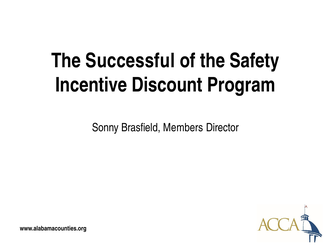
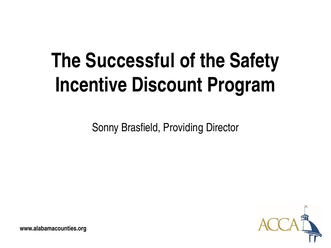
Members: Members -> Providing (183, 128)
